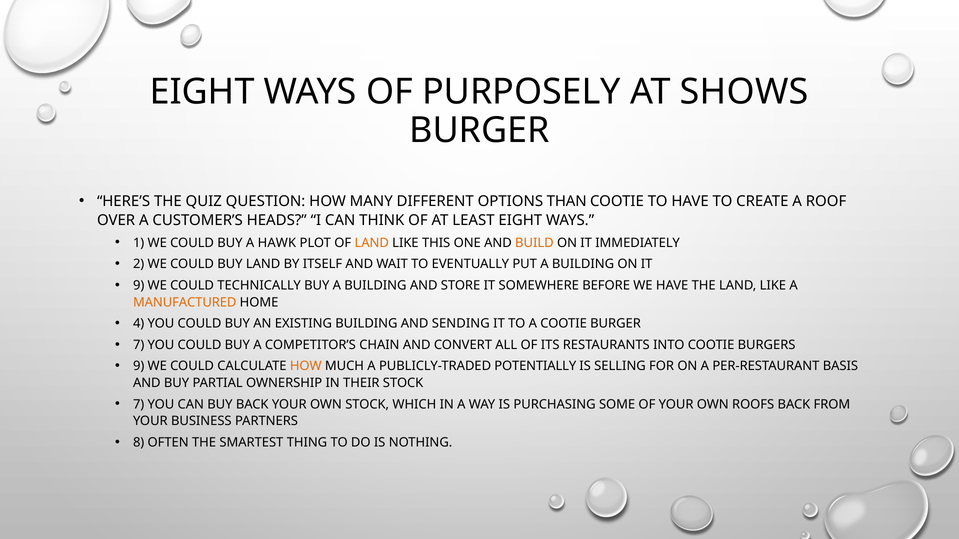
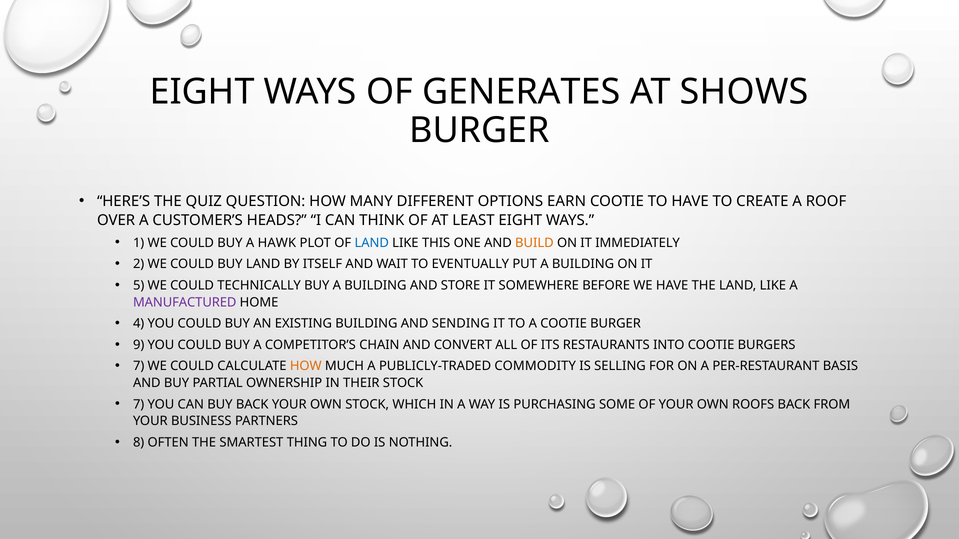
PURPOSELY: PURPOSELY -> GENERATES (521, 92)
THAN: THAN -> EARN (567, 201)
LAND colour: orange -> blue (372, 243)
9: 9 -> 5 (139, 286)
MANUFACTURED colour: orange -> purple (185, 302)
7: 7 -> 9 (139, 345)
9: 9 -> 7 (139, 366)
POTENTIALLY: POTENTIALLY -> COMMODITY (535, 366)
